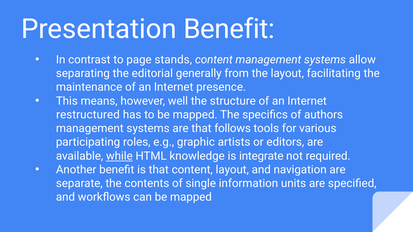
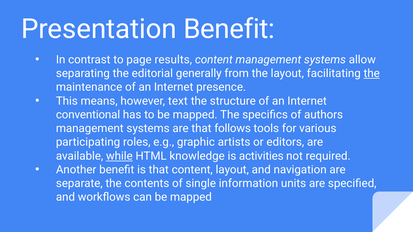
stands: stands -> results (173, 60)
the underline: none -> present (372, 74)
well: well -> text (178, 101)
restructured: restructured -> conventional (88, 115)
integrate: integrate -> activities (261, 156)
